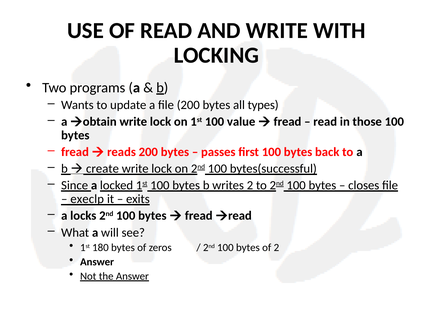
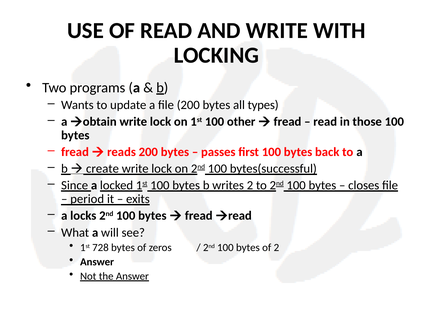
value: value -> other (241, 122)
execlp: execlp -> period (87, 199)
180: 180 -> 728 (100, 247)
